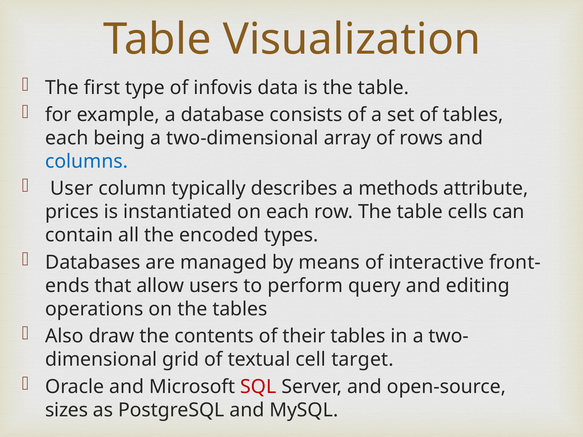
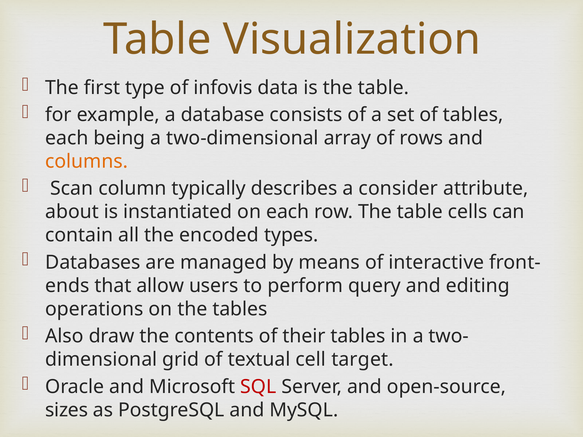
columns colour: blue -> orange (87, 161)
User: User -> Scan (72, 189)
methods: methods -> consider (398, 189)
prices: prices -> about (72, 212)
